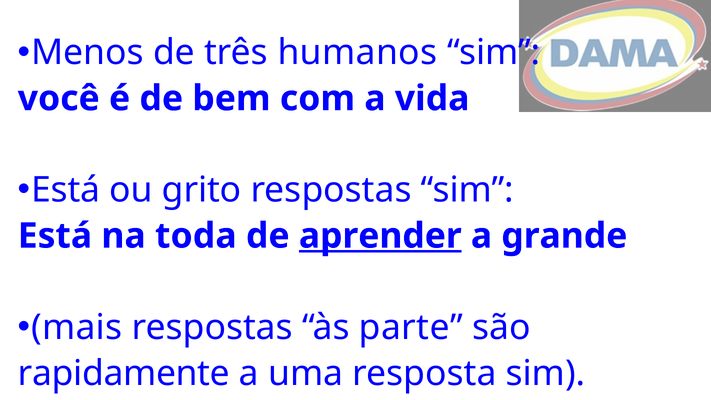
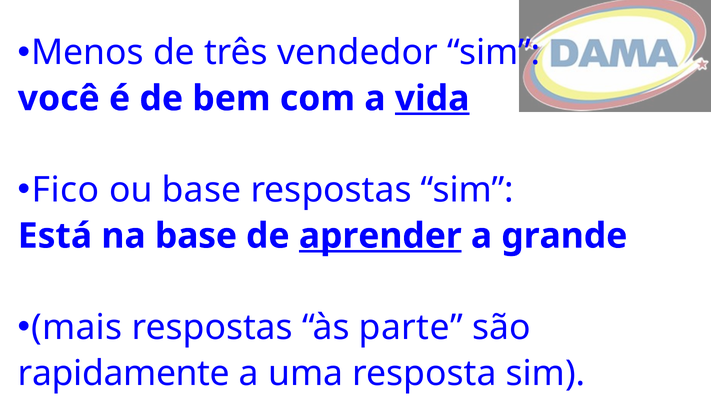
humanos: humanos -> vendedor (358, 53)
vida underline: none -> present (432, 98)
Está: Está -> Fico (65, 190)
ou grito: grito -> base (202, 190)
na toda: toda -> base (196, 236)
